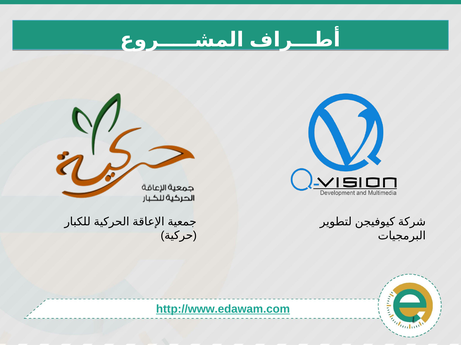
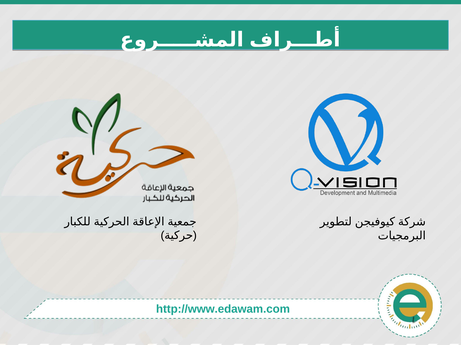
http://www.edawam.com underline: present -> none (223, 310)
